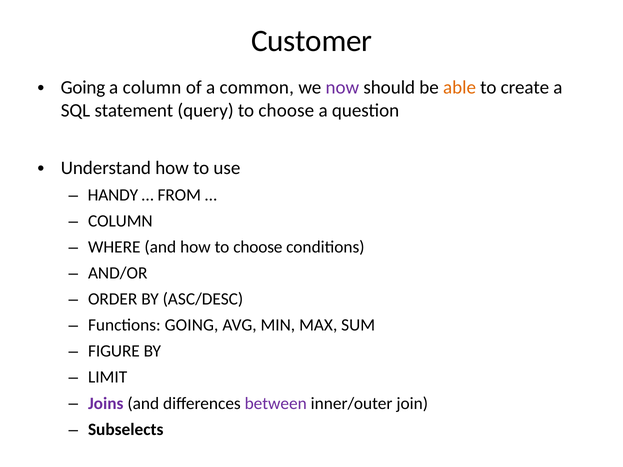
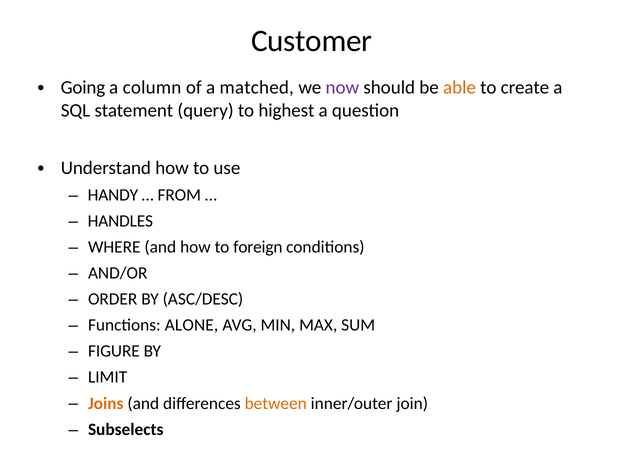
common: common -> matched (257, 88)
query to choose: choose -> highest (286, 111)
COLUMN: COLUMN -> HANDLES (120, 221)
how to choose: choose -> foreign (258, 247)
Functions GOING: GOING -> ALONE (192, 325)
Joins colour: purple -> orange (106, 404)
between colour: purple -> orange (276, 404)
